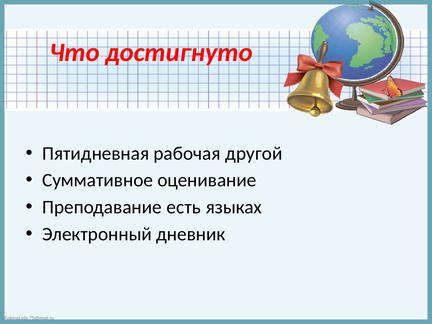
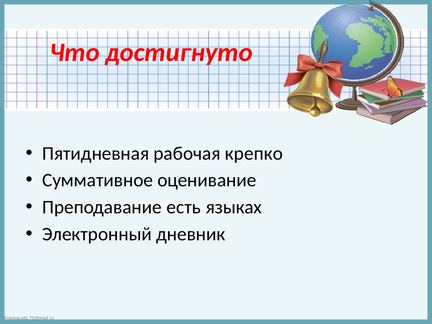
другой: другой -> крепко (254, 153)
